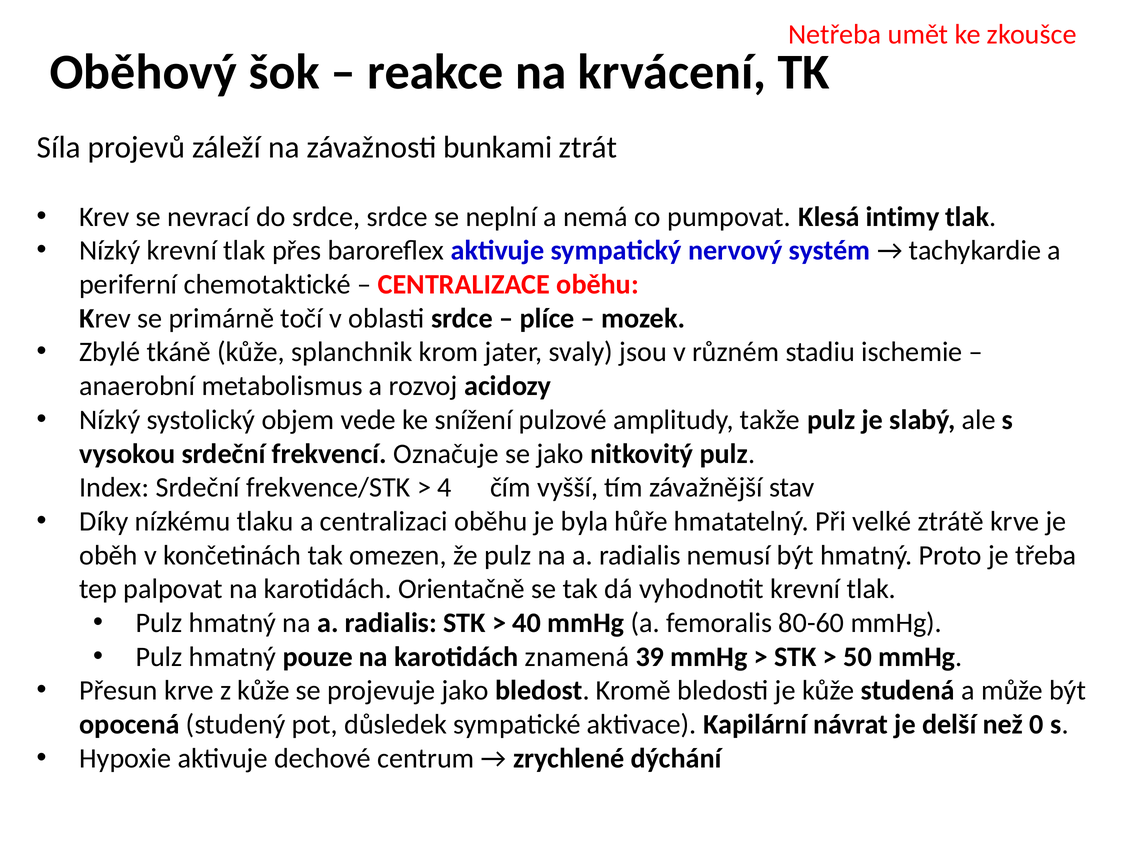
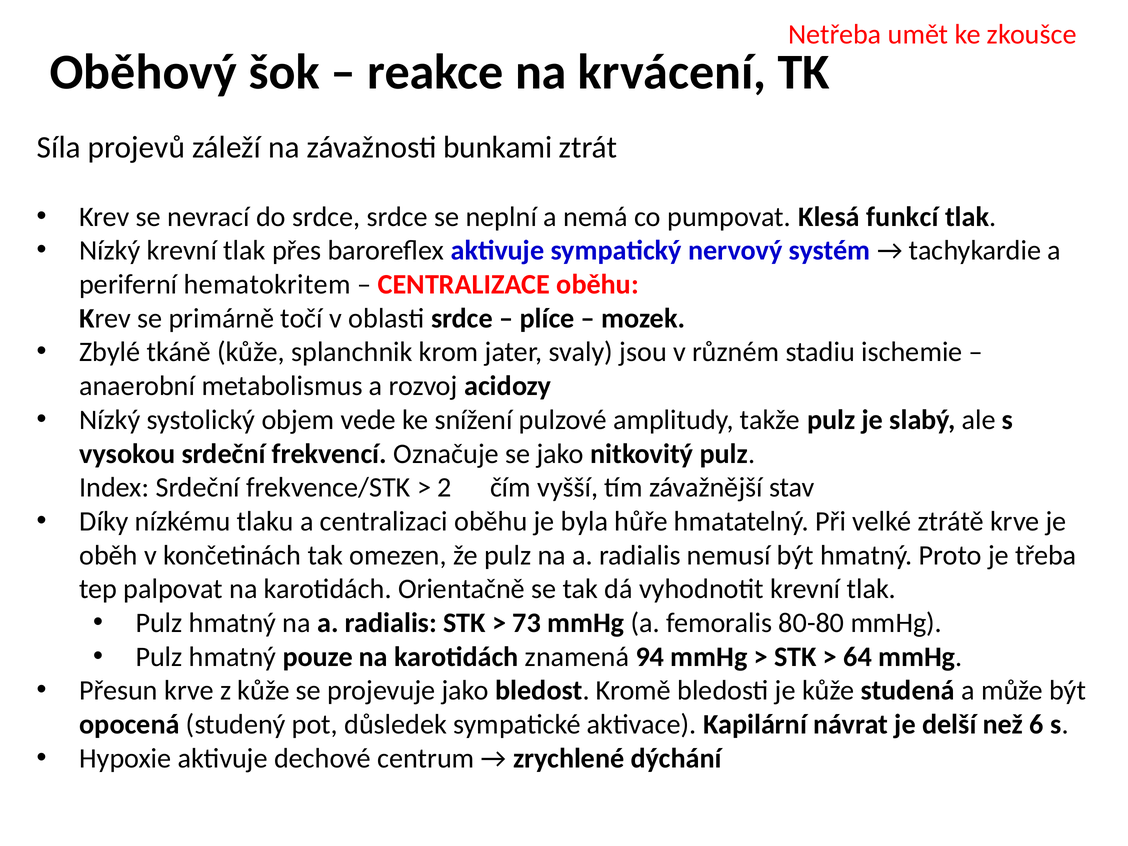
intimy: intimy -> funkcí (902, 217)
chemotaktické: chemotaktické -> hematokritem (267, 285)
4: 4 -> 2 (445, 488)
40: 40 -> 73 (527, 623)
80-60: 80-60 -> 80-80 (811, 623)
39: 39 -> 94 (650, 657)
50: 50 -> 64 (858, 657)
0: 0 -> 6 (1037, 724)
